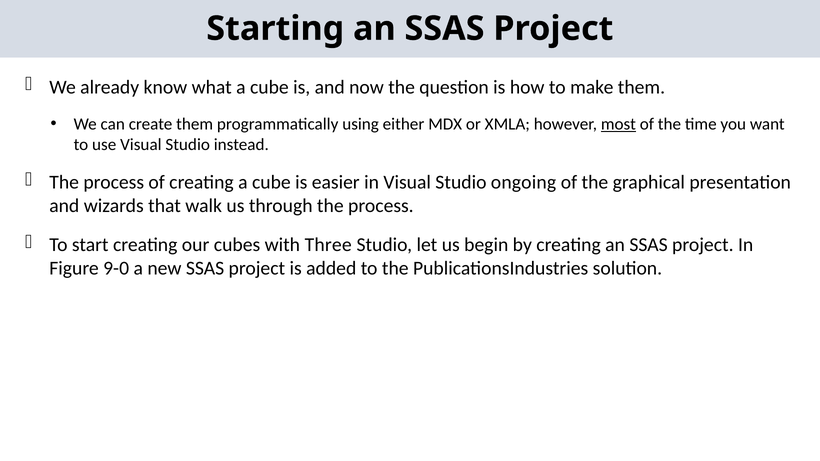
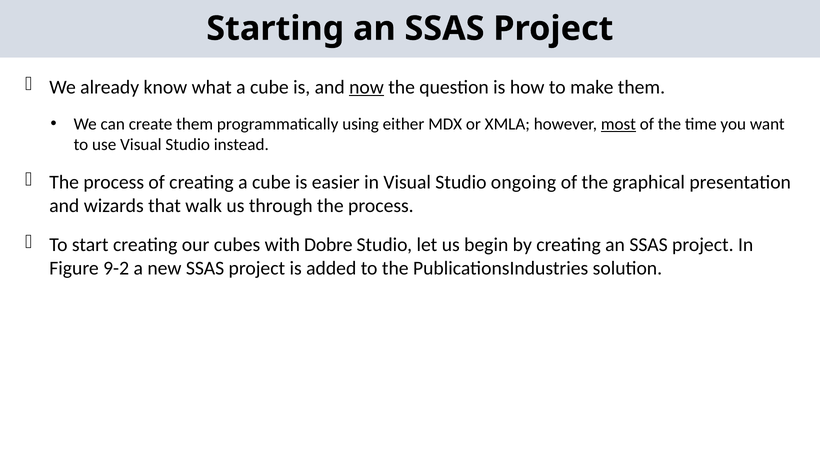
now underline: none -> present (367, 87)
Three: Three -> Dobre (328, 245)
9-0: 9-0 -> 9-2 (116, 269)
